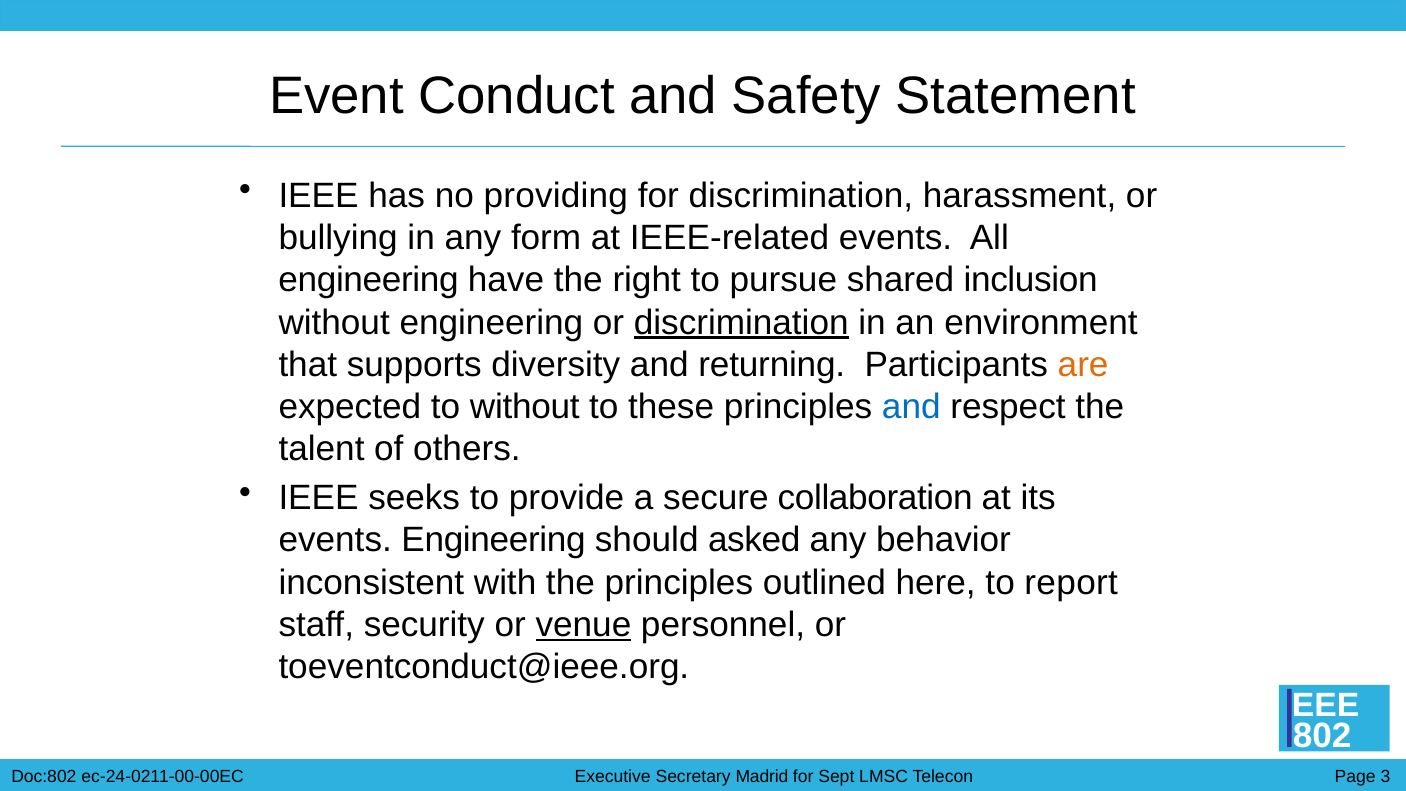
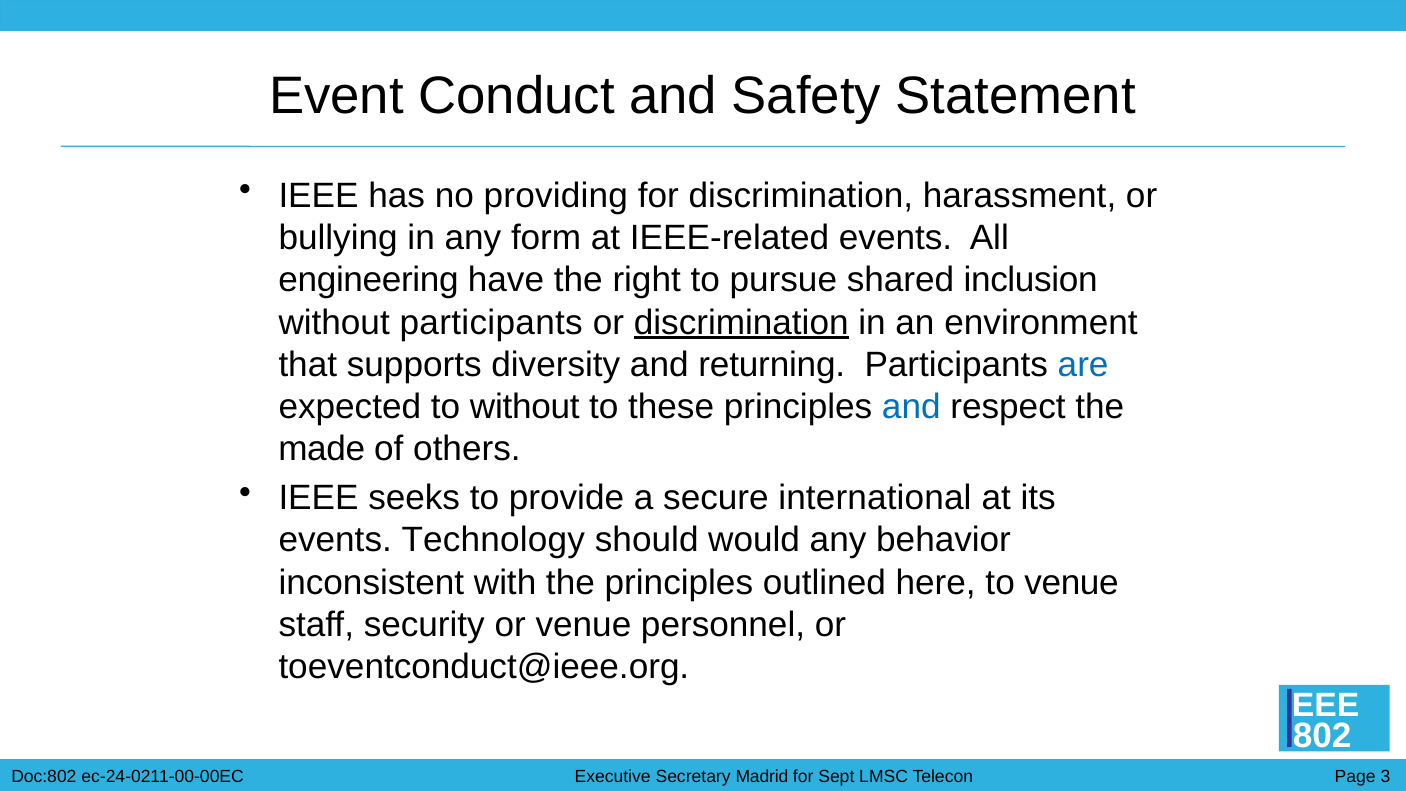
without engineering: engineering -> participants (491, 322)
are colour: orange -> blue (1083, 365)
talent: talent -> made (322, 449)
collaboration: collaboration -> international (875, 498)
events Engineering: Engineering -> Technology (493, 540)
asked: asked -> would (754, 540)
to report: report -> venue (1072, 582)
venue underline: present -> none (583, 625)
